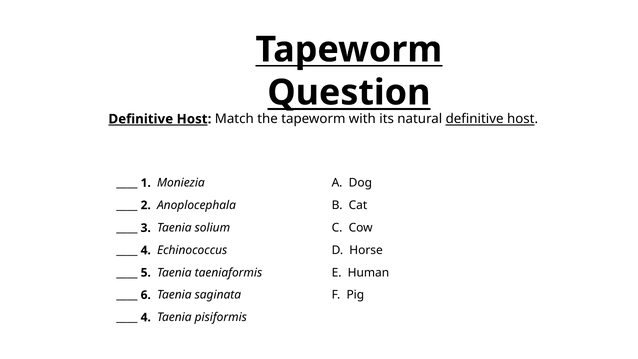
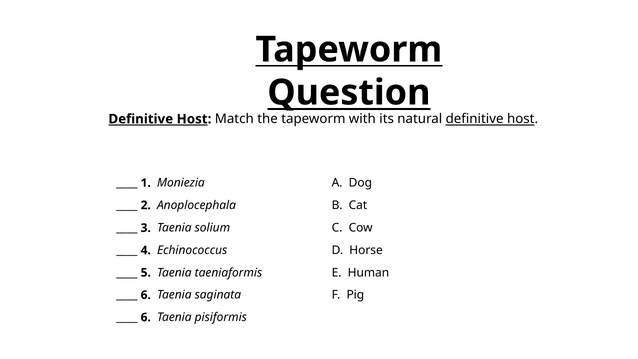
4: 4 -> 6 (146, 317)
